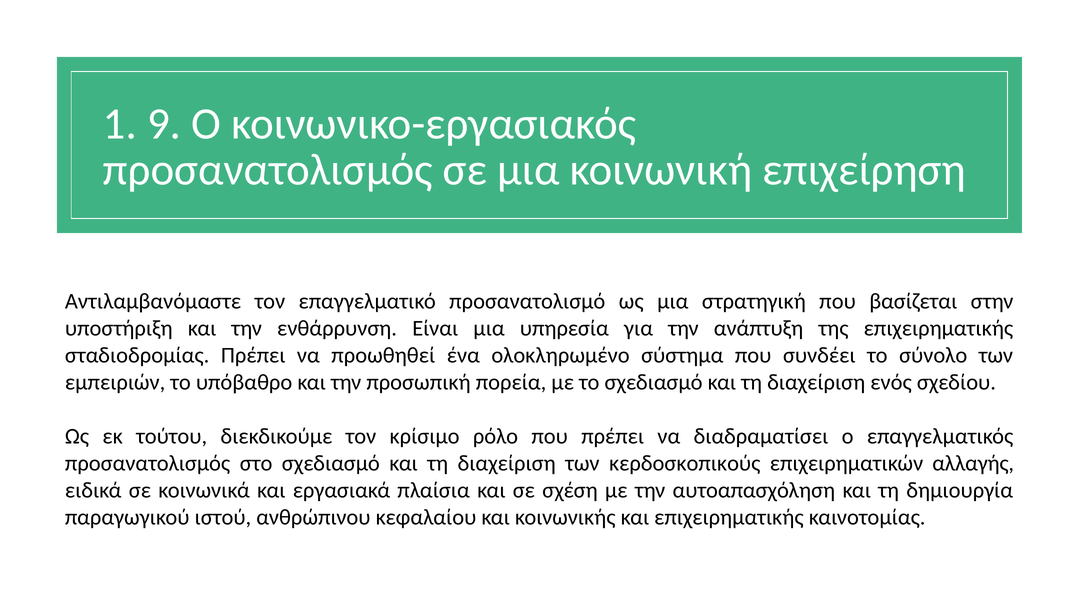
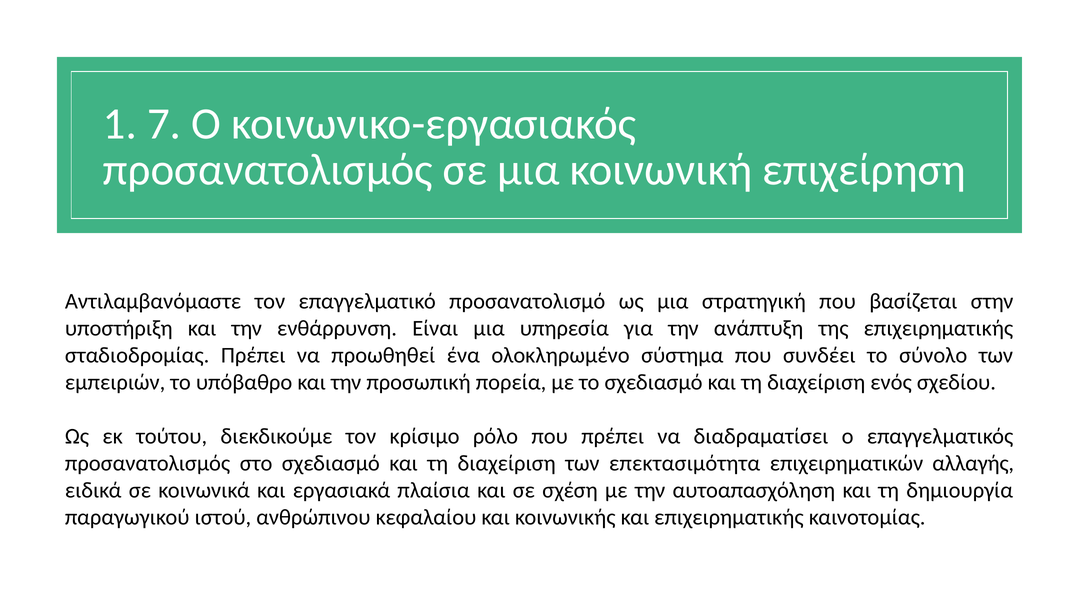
9: 9 -> 7 (164, 124)
κερδοσκοπικούς: κερδοσκοπικούς -> επεκτασιμότητα (685, 463)
